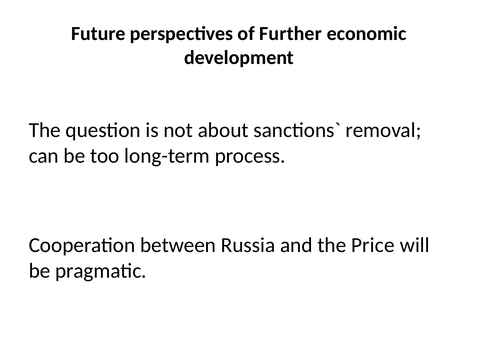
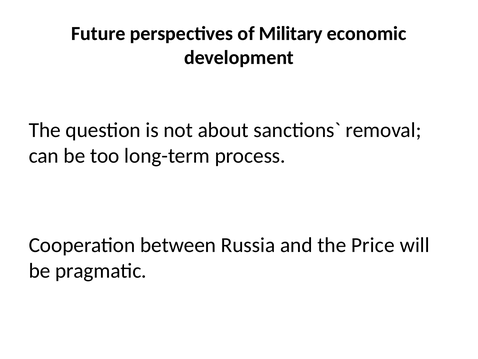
Further: Further -> Military (291, 34)
